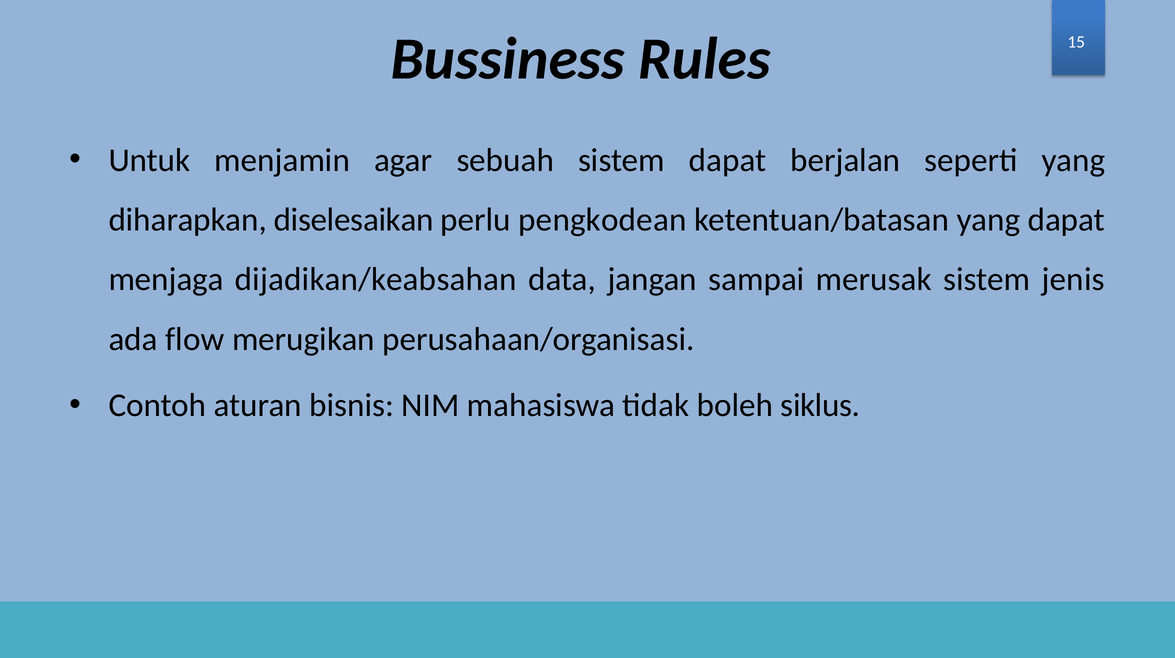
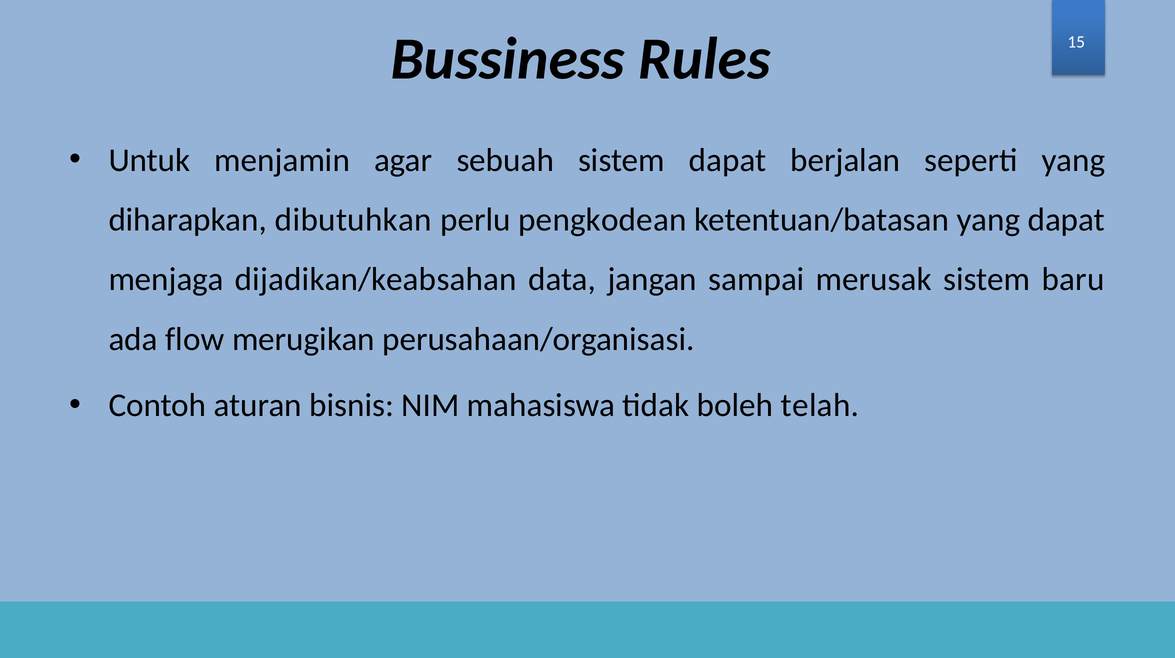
diselesaikan: diselesaikan -> dibutuhkan (353, 220)
jenis: jenis -> baru (1073, 279)
siklus: siklus -> telah (820, 405)
